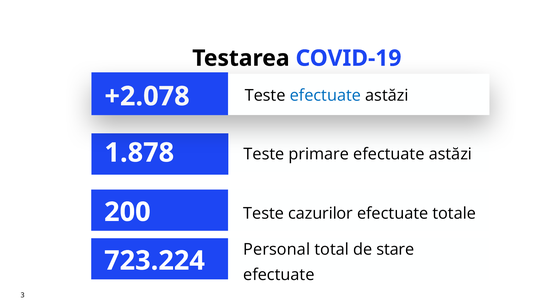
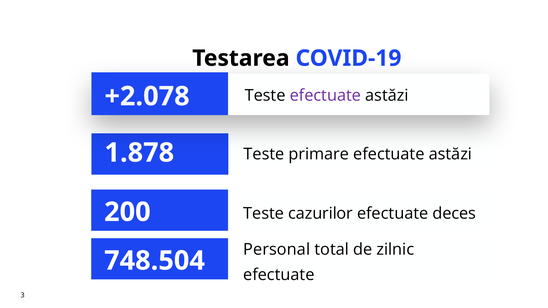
efectuate colour: blue -> purple (325, 96)
totale: totale -> deces (454, 214)
stare: stare -> zilnic (395, 250)
723.224: 723.224 -> 748.504 (154, 261)
